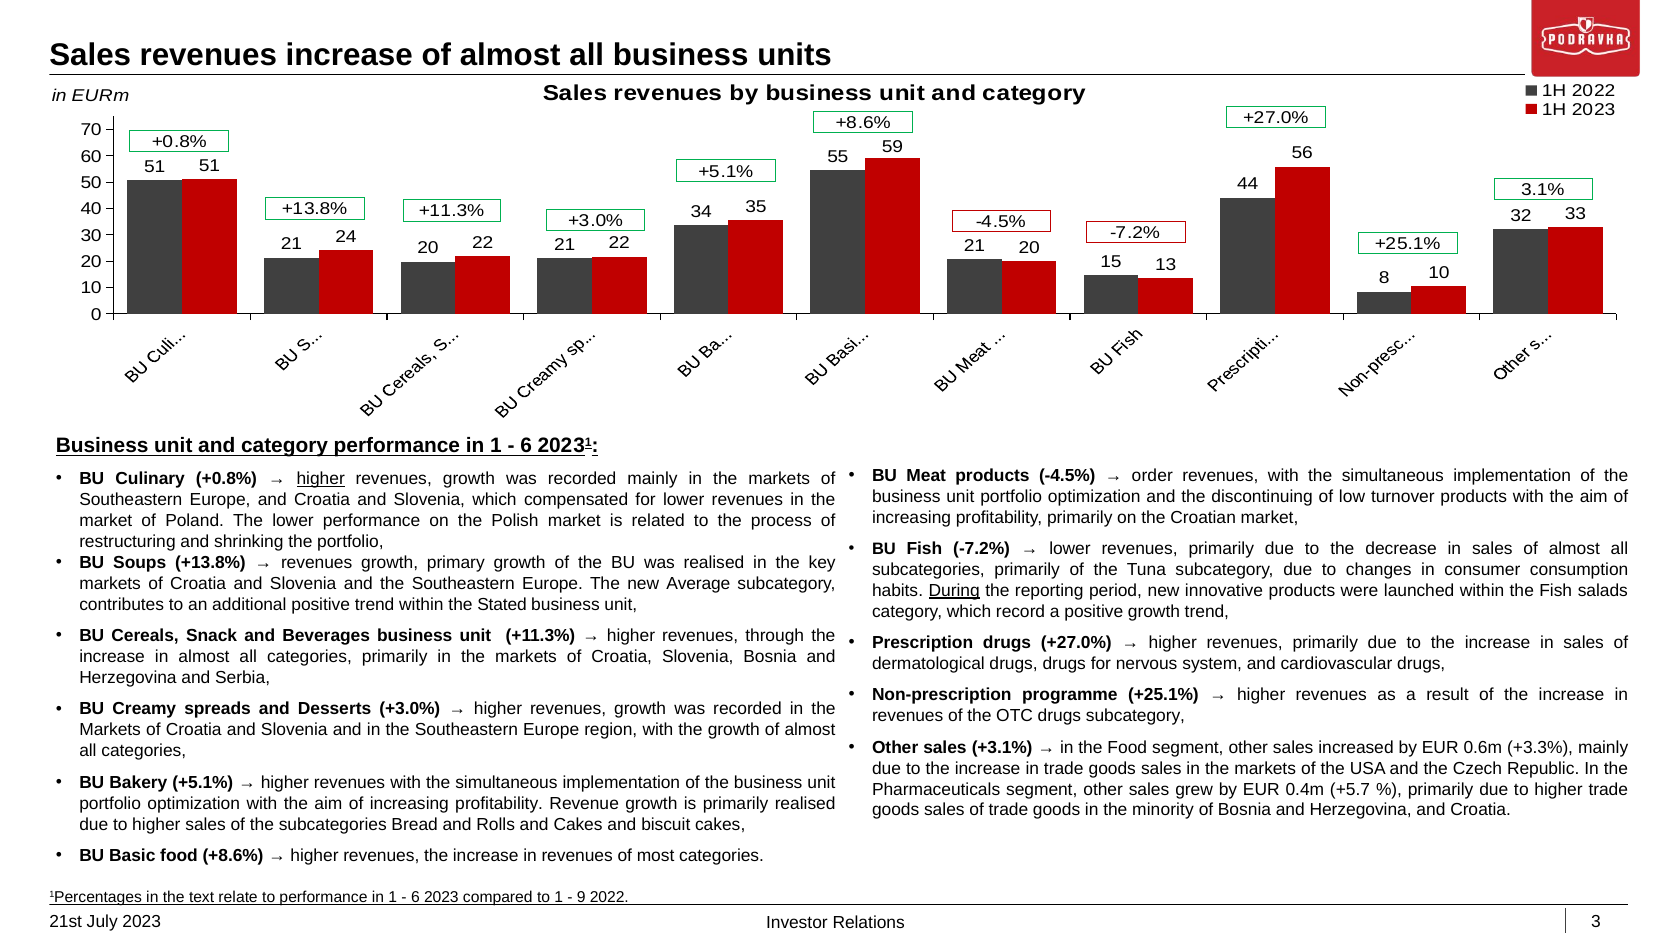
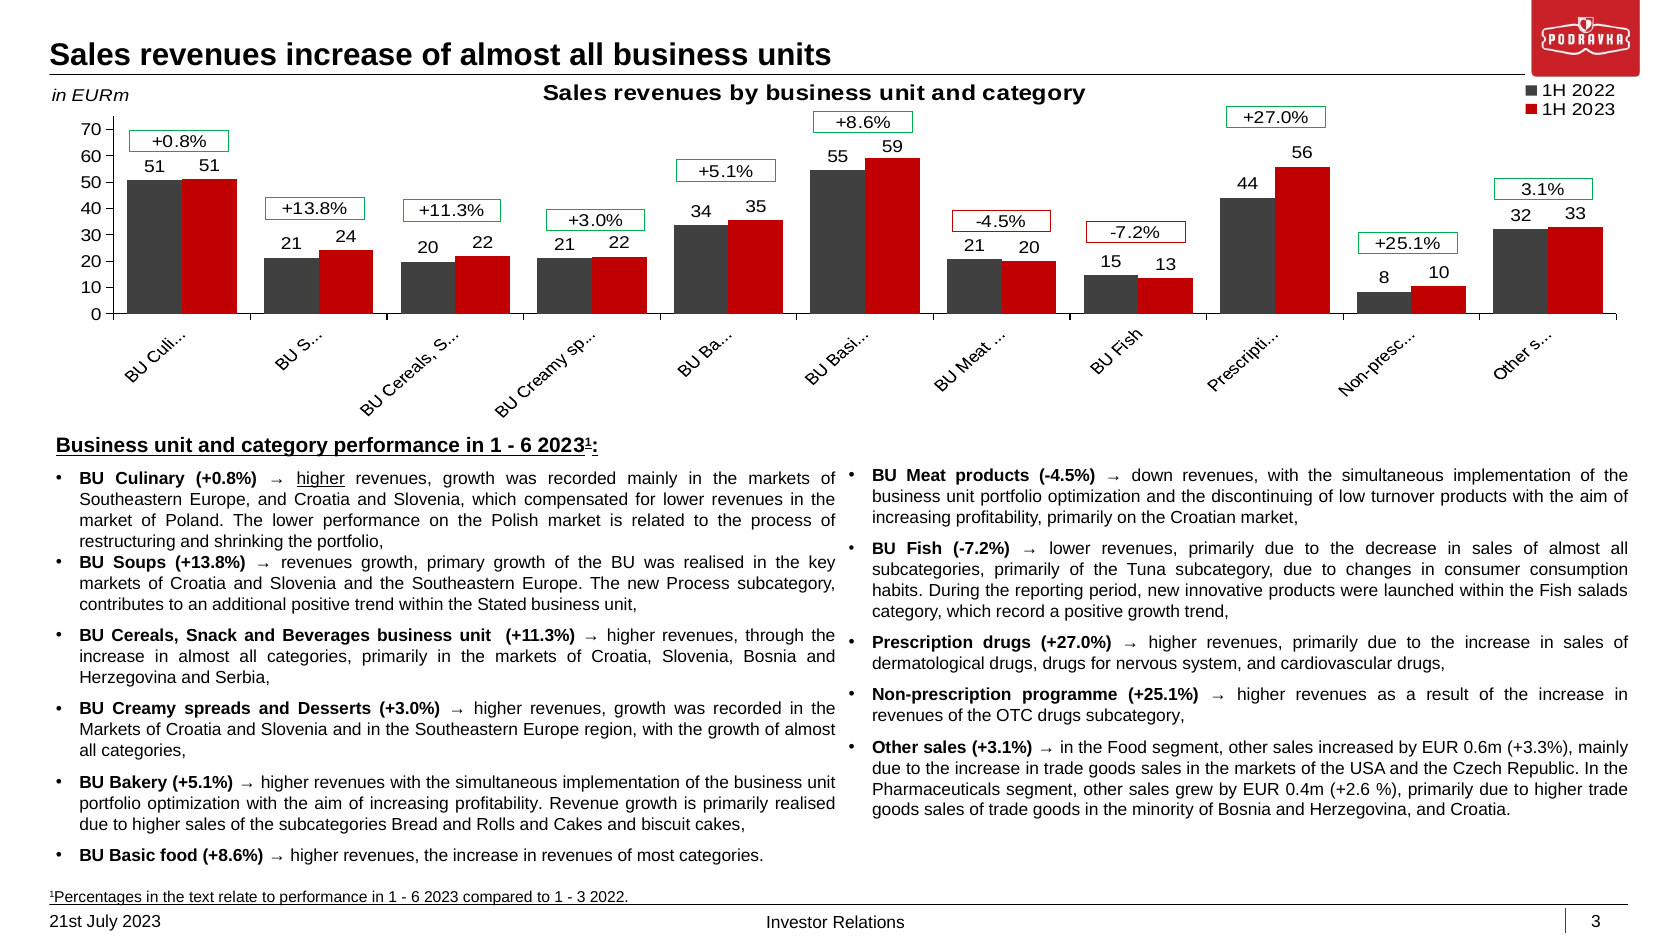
order: order -> down (1152, 475)
new Average: Average -> Process (698, 584)
During underline: present -> none (954, 590)
+5.7: +5.7 -> +2.6 (1350, 789)
9: 9 -> 3 (581, 897)
